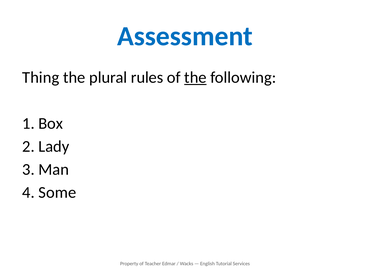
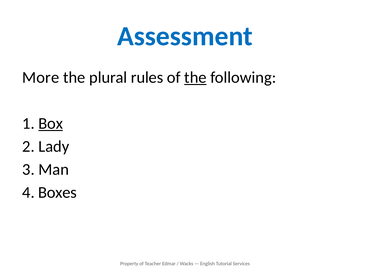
Thing: Thing -> More (41, 78)
Box underline: none -> present (51, 124)
Some: Some -> Boxes (58, 193)
